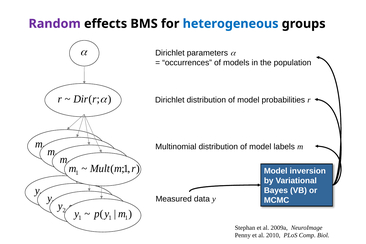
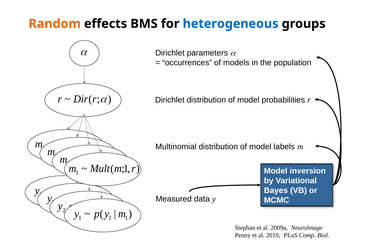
Random colour: purple -> orange (55, 24)
